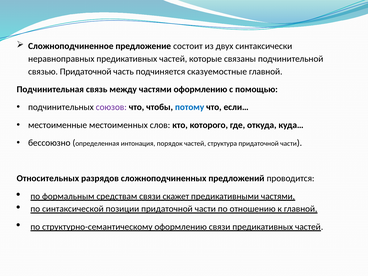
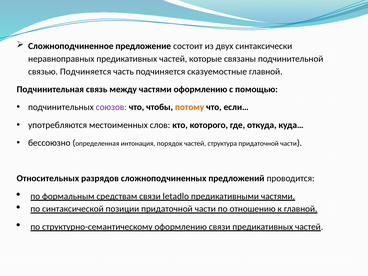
связью Придаточной: Придаточной -> Подчиняется (86, 72)
потому colour: blue -> orange (190, 107)
местоименные: местоименные -> употребляются (58, 125)
скажет: скажет -> letadlo (176, 196)
